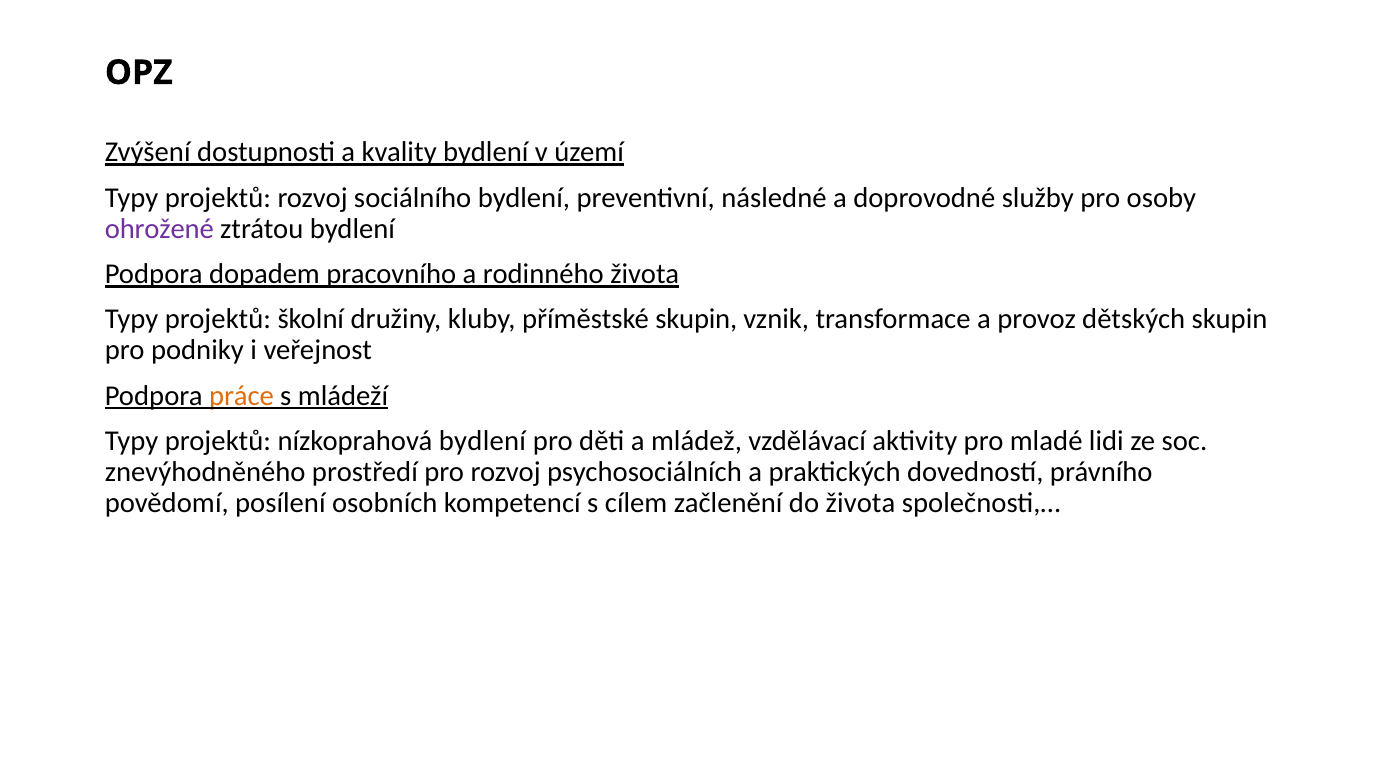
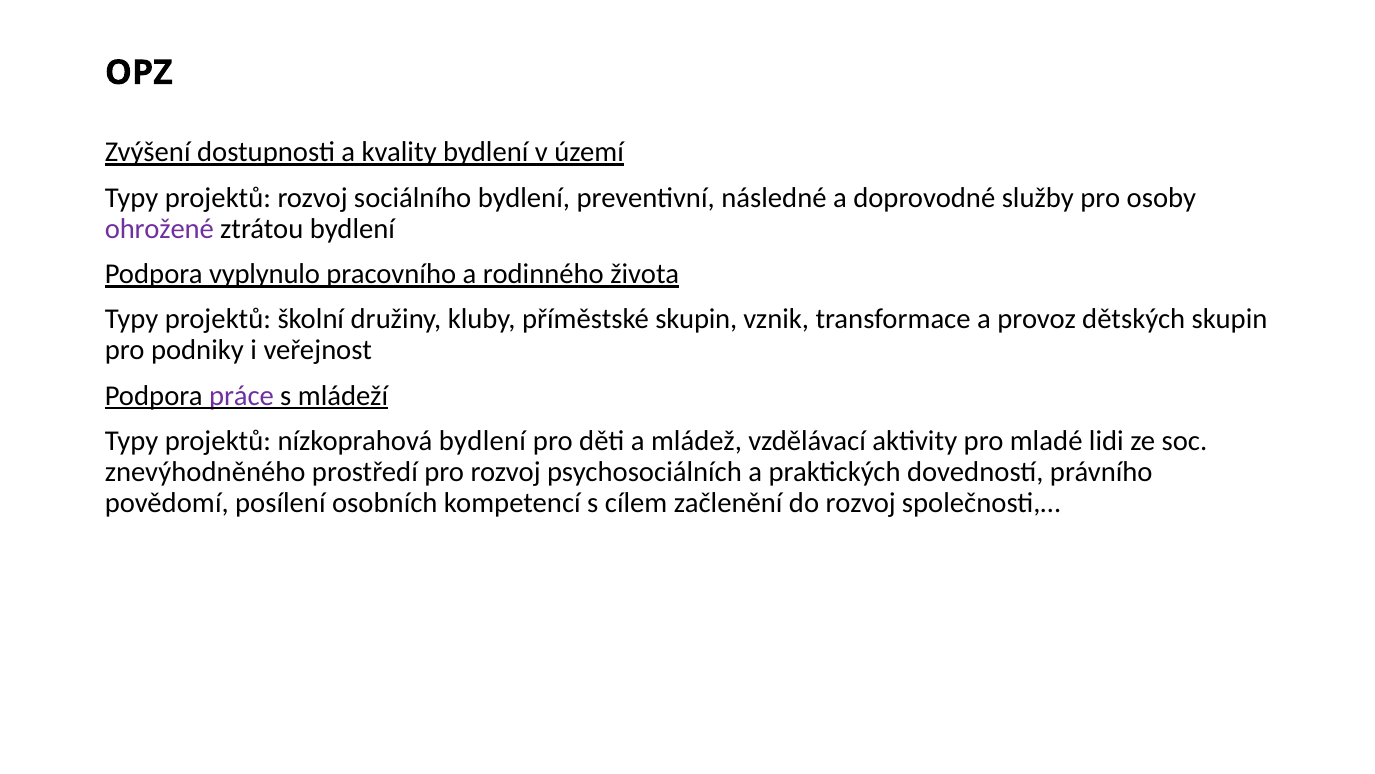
dopadem: dopadem -> vyplynulo (265, 274)
práce colour: orange -> purple (241, 395)
do života: života -> rozvoj (861, 503)
